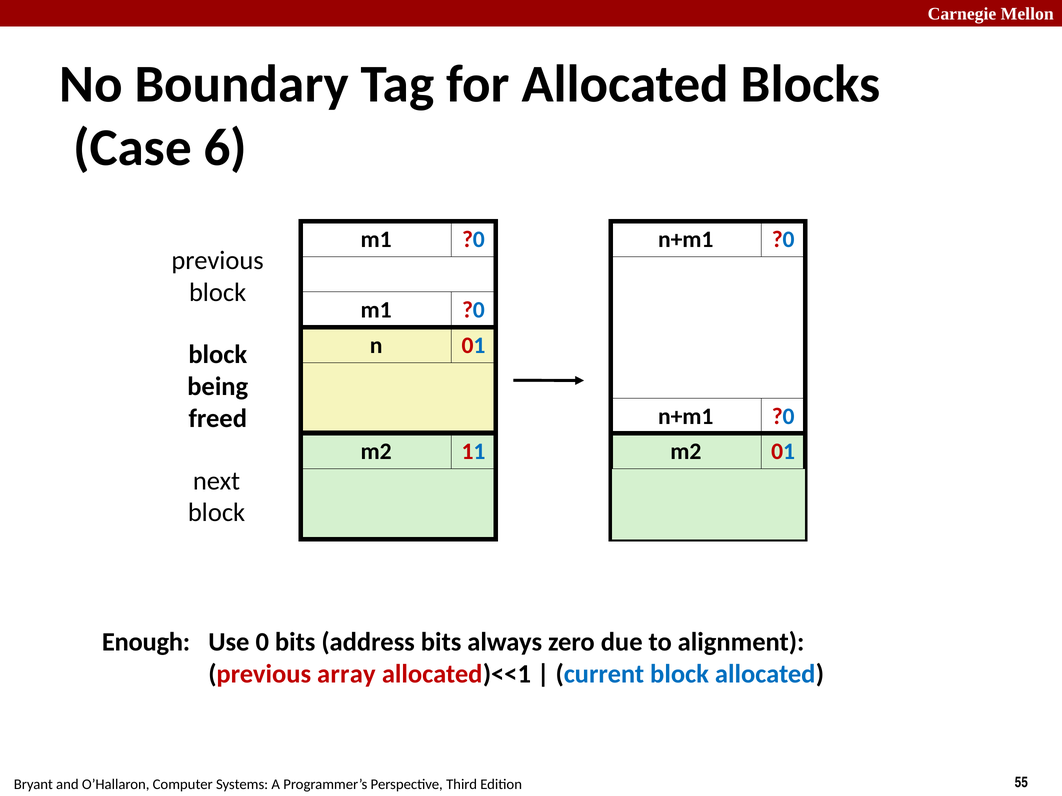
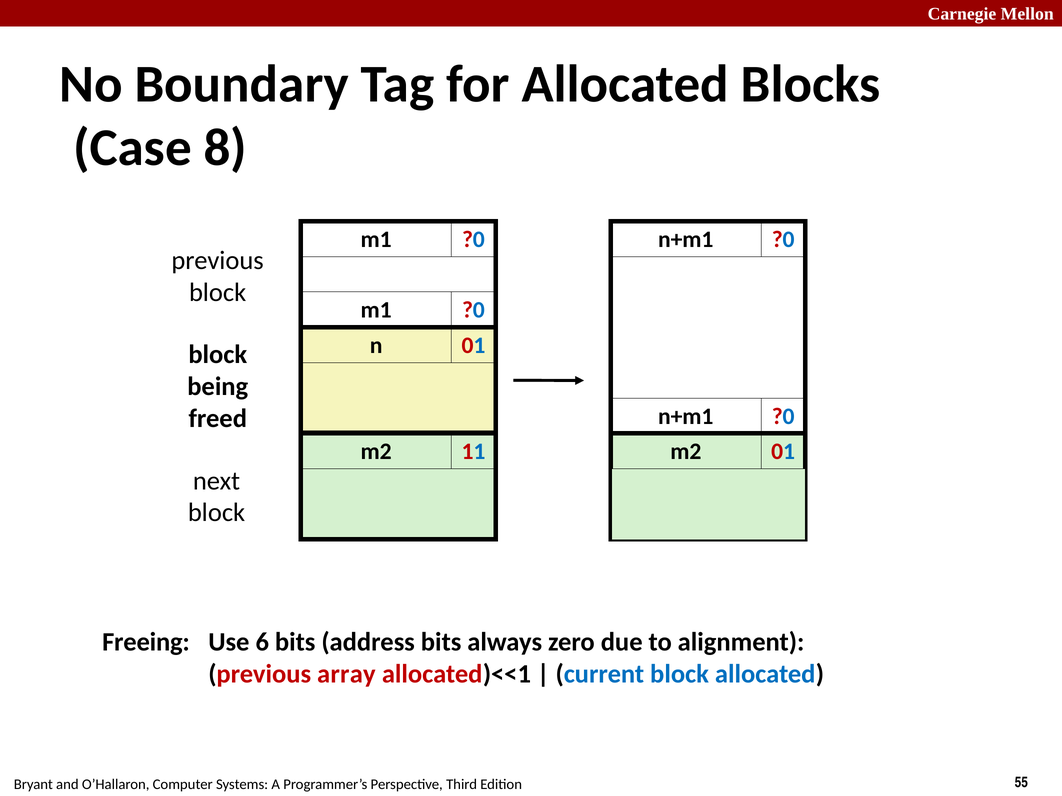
6: 6 -> 8 (225, 148)
Enough: Enough -> Freeing (146, 642)
0: 0 -> 6 (262, 642)
